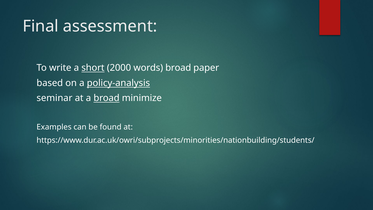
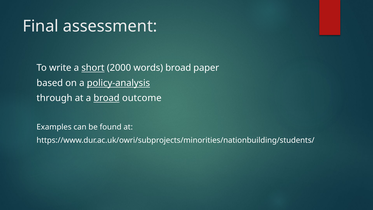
seminar: seminar -> through (54, 98)
minimize: minimize -> outcome (142, 98)
